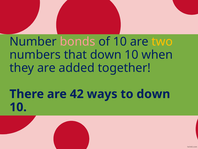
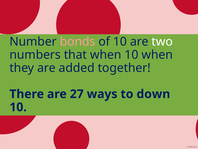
two colour: yellow -> white (162, 42)
that down: down -> when (106, 55)
42: 42 -> 27 (77, 94)
